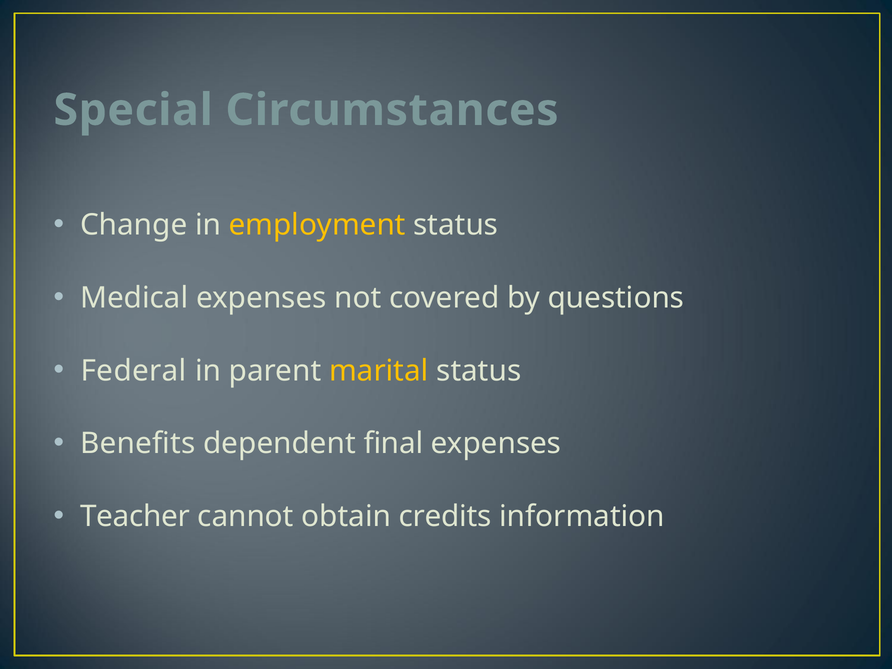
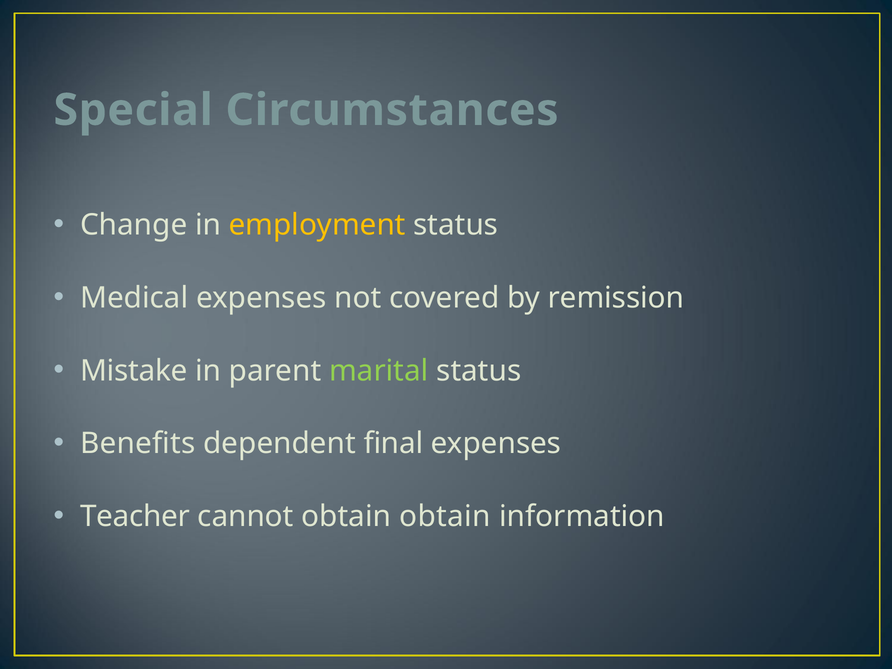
questions: questions -> remission (616, 298)
Federal: Federal -> Mistake (134, 371)
marital colour: yellow -> light green (379, 371)
obtain credits: credits -> obtain (445, 516)
